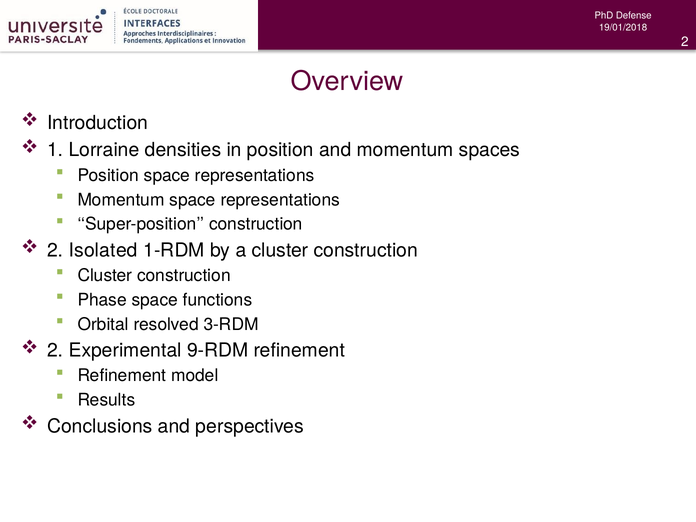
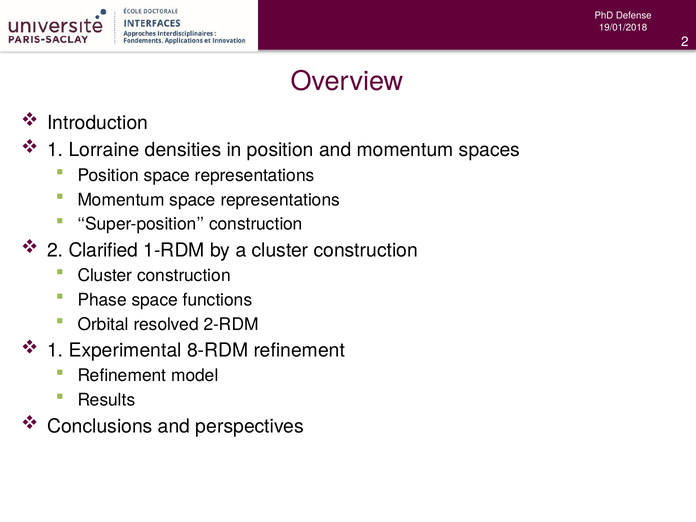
Isolated: Isolated -> Clarified (103, 250)
3-RDM: 3-RDM -> 2-RDM (231, 324)
2: 2 -> 1 (55, 350)
9-RDM: 9-RDM -> 8-RDM (218, 350)
